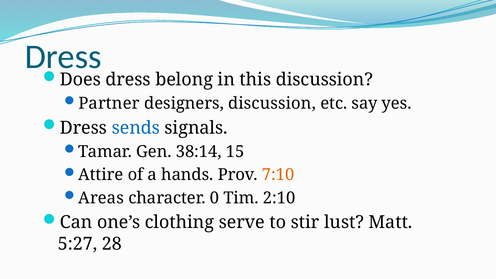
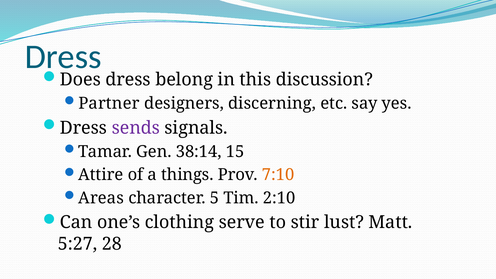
designers discussion: discussion -> discerning (272, 103)
sends colour: blue -> purple (136, 128)
hands: hands -> things (187, 175)
0: 0 -> 5 (215, 198)
